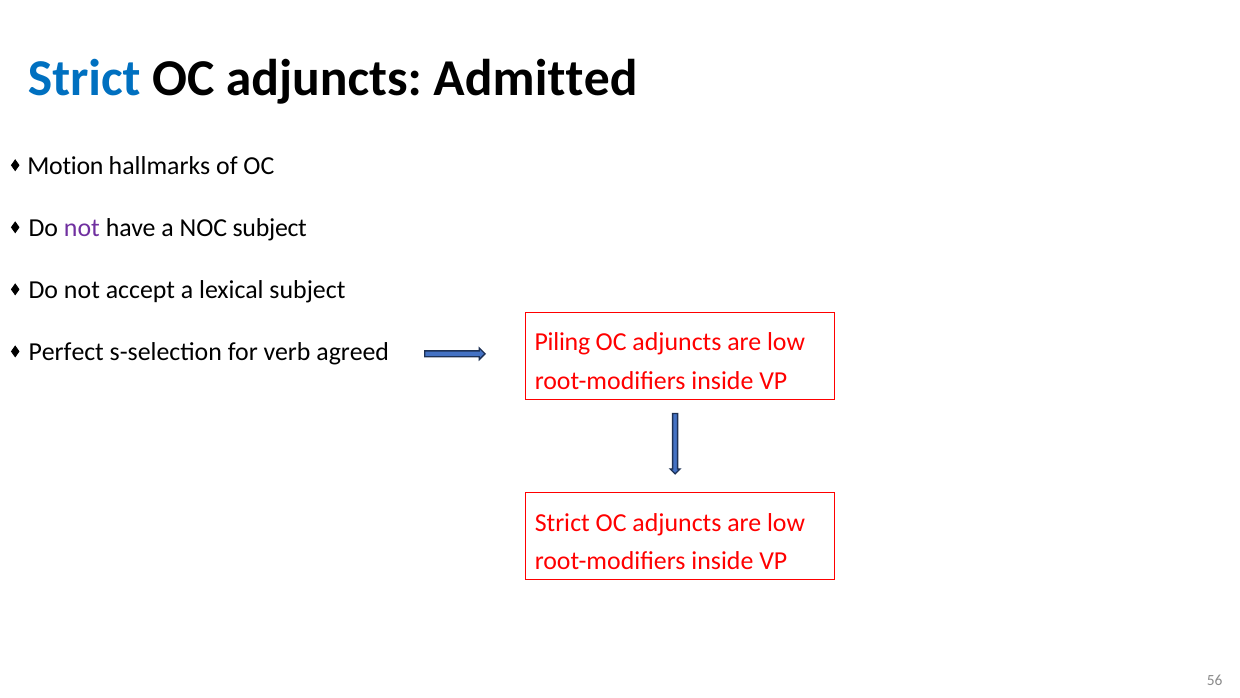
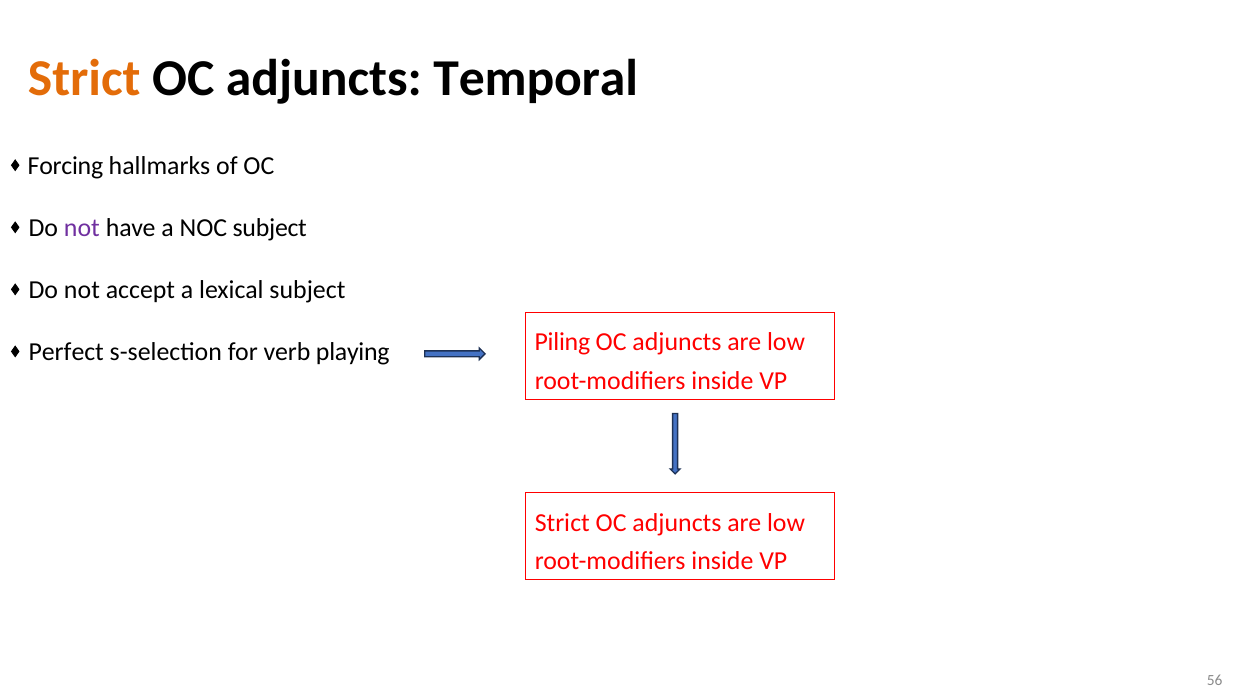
Strict colour: blue -> orange (84, 79)
Admitted: Admitted -> Temporal (536, 79)
Motion: Motion -> Forcing (65, 166)
agreed: agreed -> playing (353, 352)
